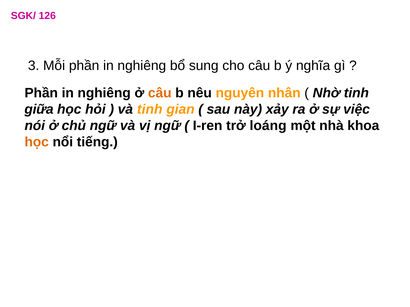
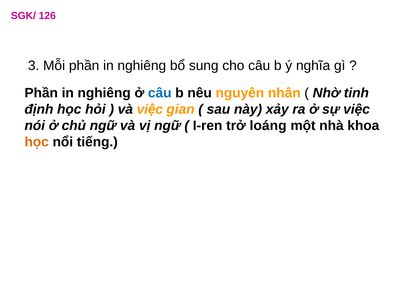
câu colour: orange -> blue (160, 93)
giữa: giữa -> định (39, 110)
và tinh: tinh -> việc (150, 110)
